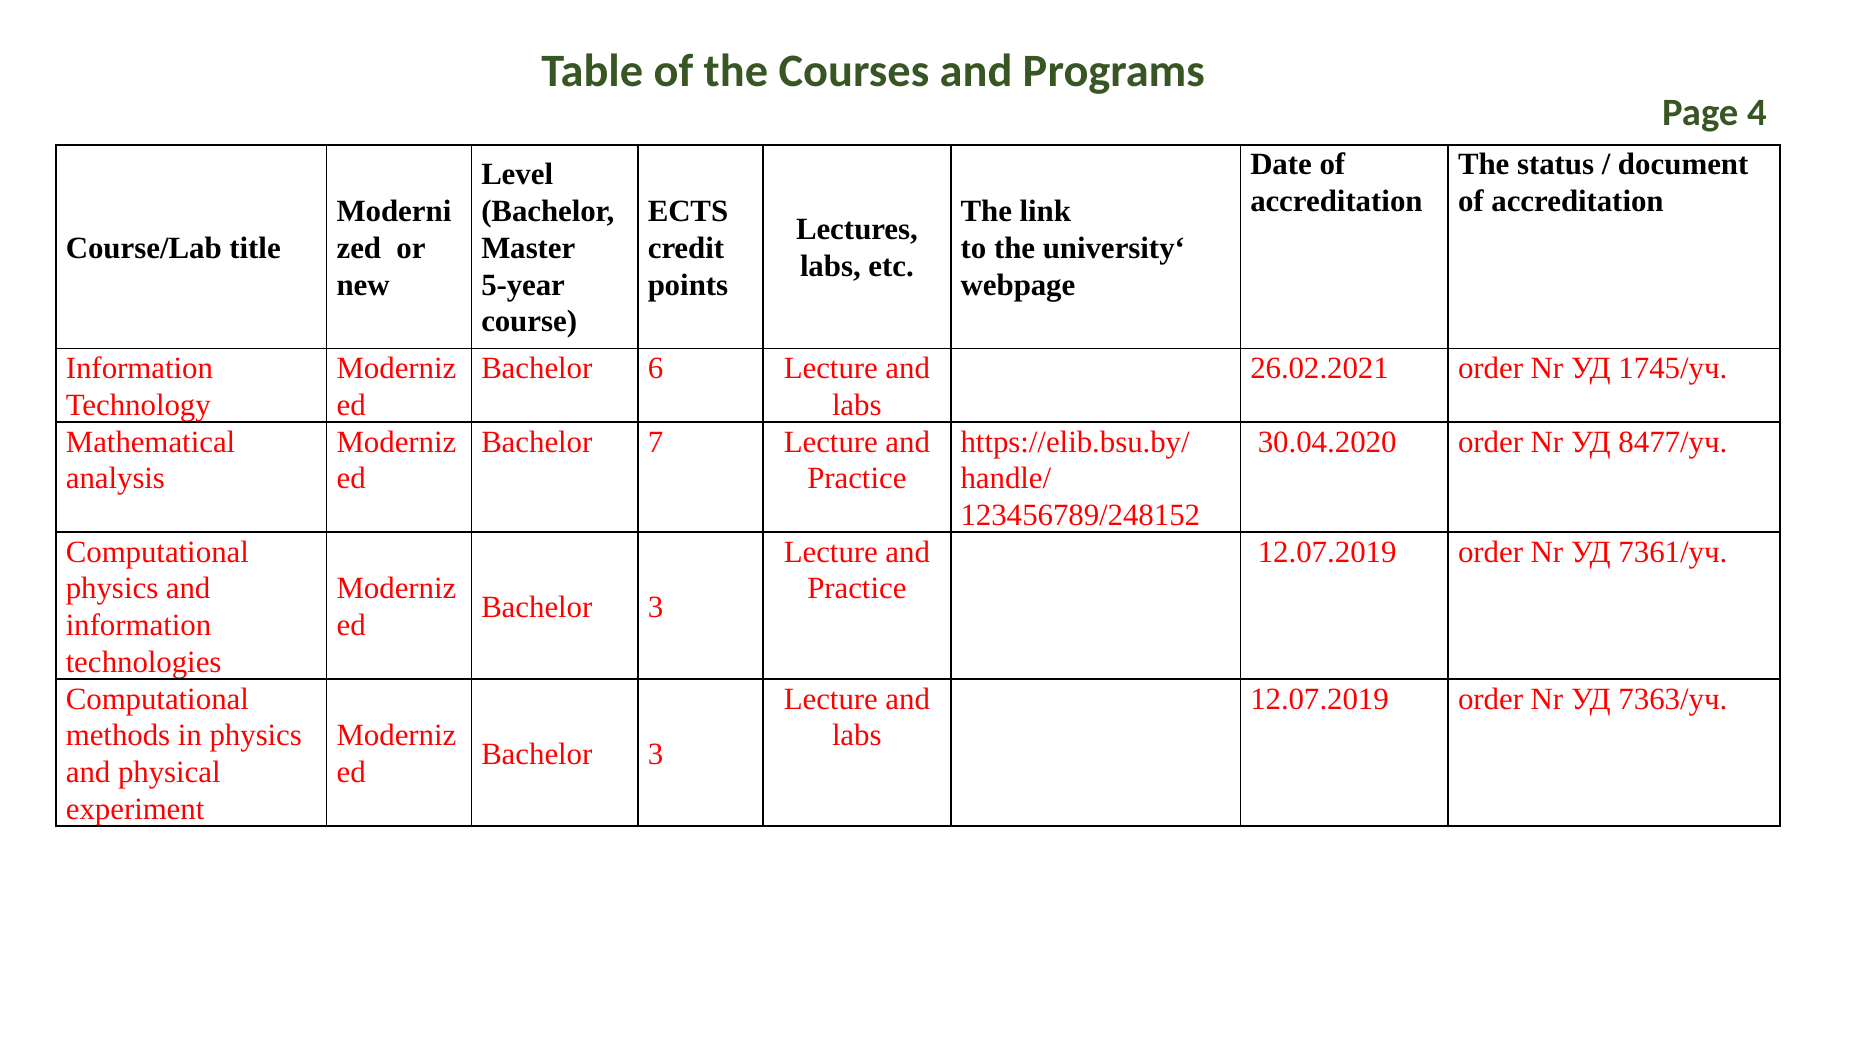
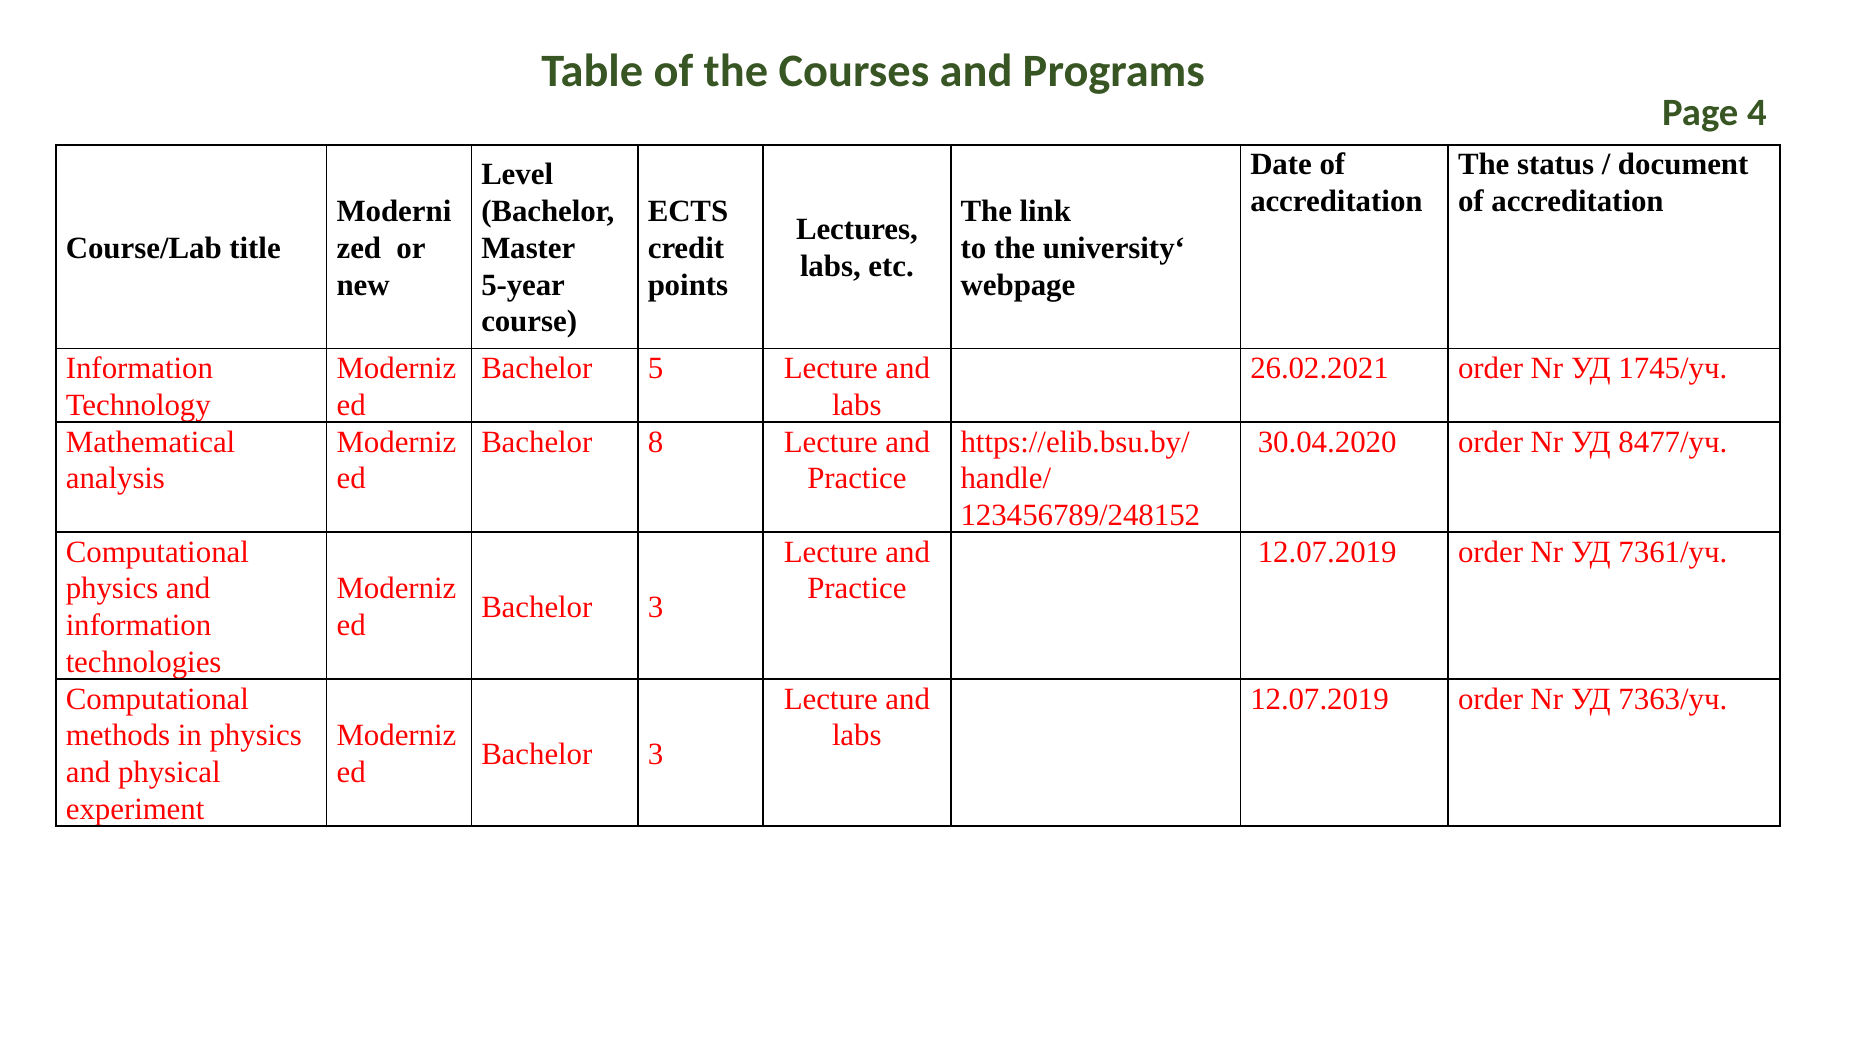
6: 6 -> 5 (656, 368)
7: 7 -> 8 (656, 442)
